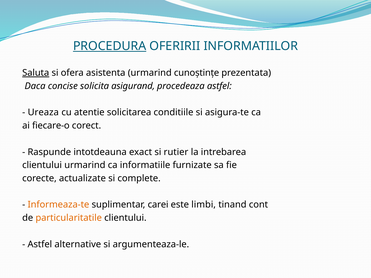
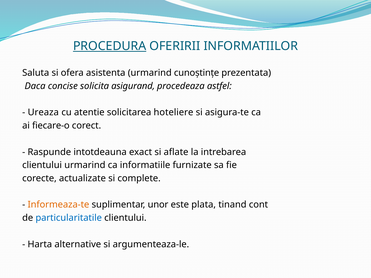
Saluta underline: present -> none (36, 73)
conditiile: conditiile -> hoteliere (173, 113)
rutier: rutier -> aflate (176, 152)
carei: carei -> unor (158, 205)
limbi: limbi -> plata (204, 205)
particularitatile colour: orange -> blue (69, 218)
Astfel: Astfel -> Harta (40, 244)
